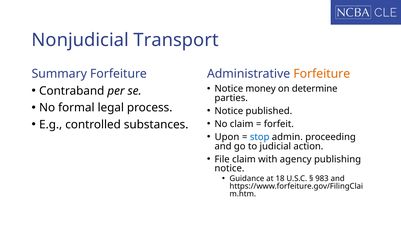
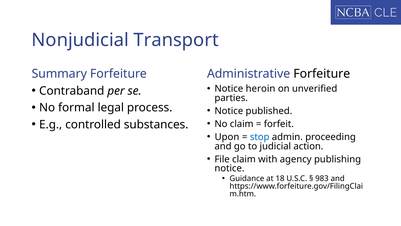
Forfeiture colour: orange -> black (322, 74)
money: money -> heroin (261, 89)
determine: determine -> unverified (315, 89)
